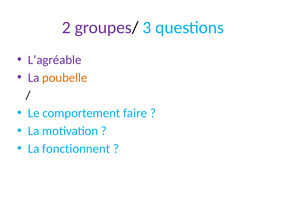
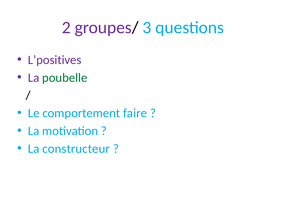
L’agréable: L’agréable -> L’positives (55, 60)
poubelle colour: orange -> green (65, 78)
fonctionnent: fonctionnent -> constructeur (76, 149)
